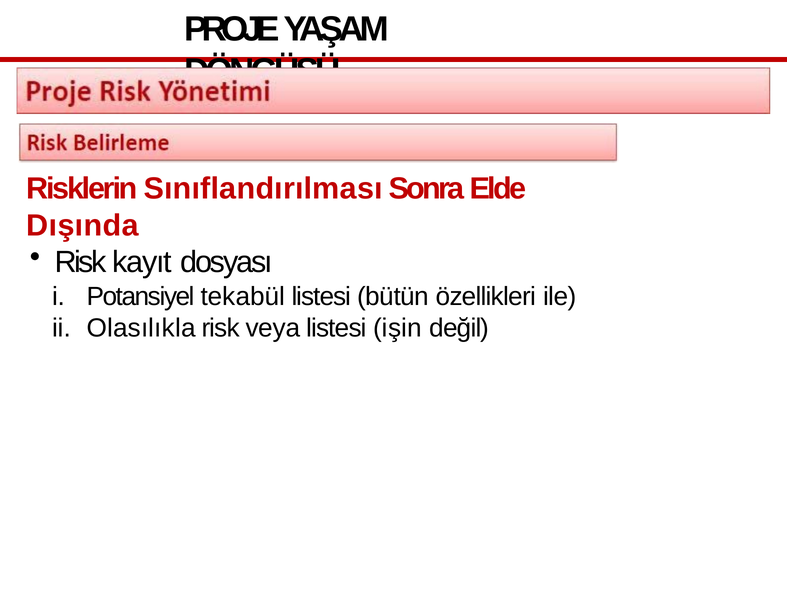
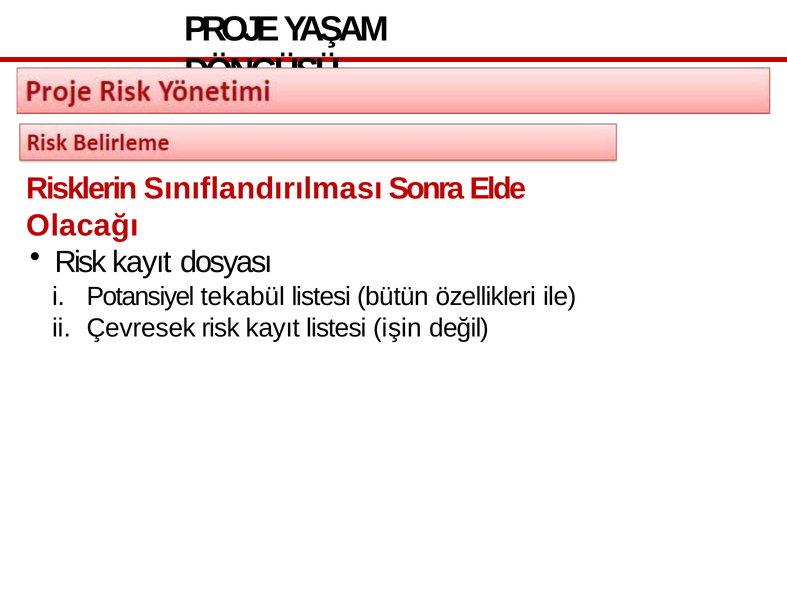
Dışında: Dışında -> Olacağı (83, 225)
Olasılıkla: Olasılıkla -> Çevresek (141, 328)
veya: veya -> kayıt (273, 328)
